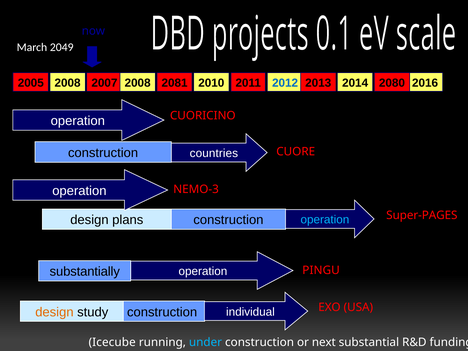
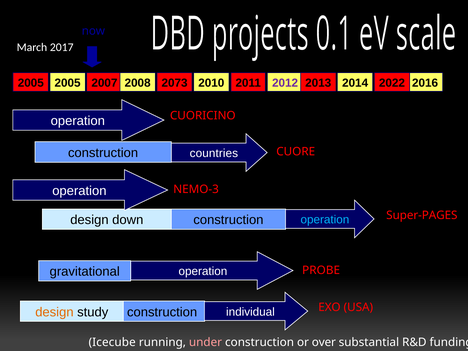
2049: 2049 -> 2017 (62, 47)
2005 2008: 2008 -> 2005 (68, 83)
2081: 2081 -> 2073 (175, 83)
2012 colour: blue -> purple (285, 83)
2080: 2080 -> 2022 (392, 83)
plans: plans -> down (128, 220)
substantially: substantially -> gravitational (85, 272)
PINGU: PINGU -> PROBE (321, 270)
under colour: light blue -> pink (205, 342)
next: next -> over (324, 342)
